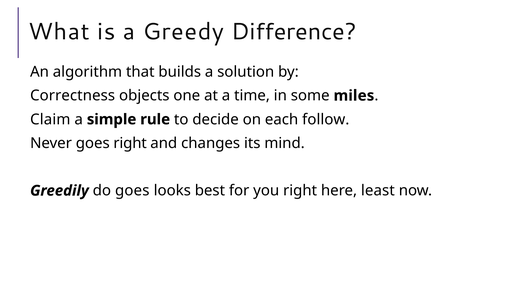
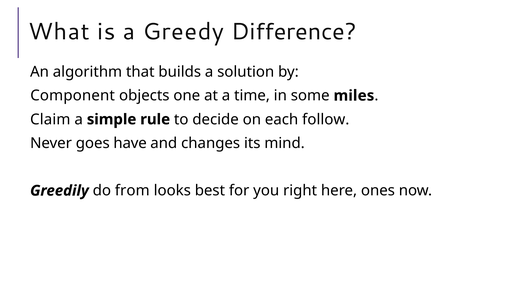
Correctness: Correctness -> Component (73, 96)
goes right: right -> have (130, 143)
do goes: goes -> from (132, 190)
least: least -> ones (378, 190)
